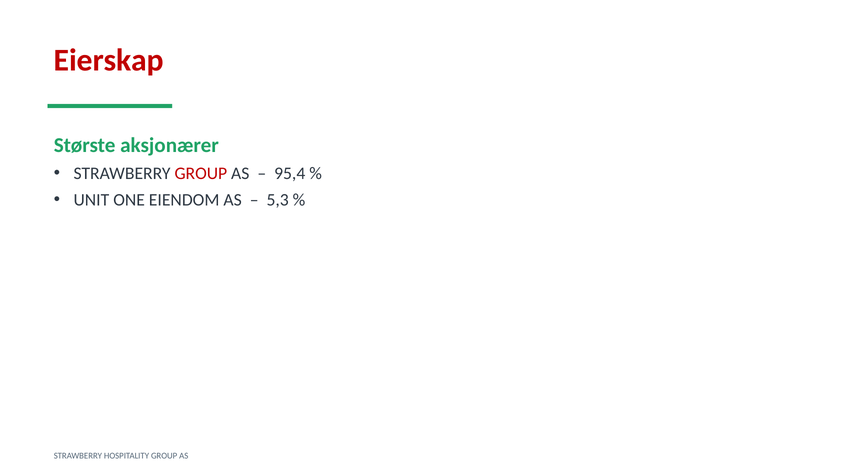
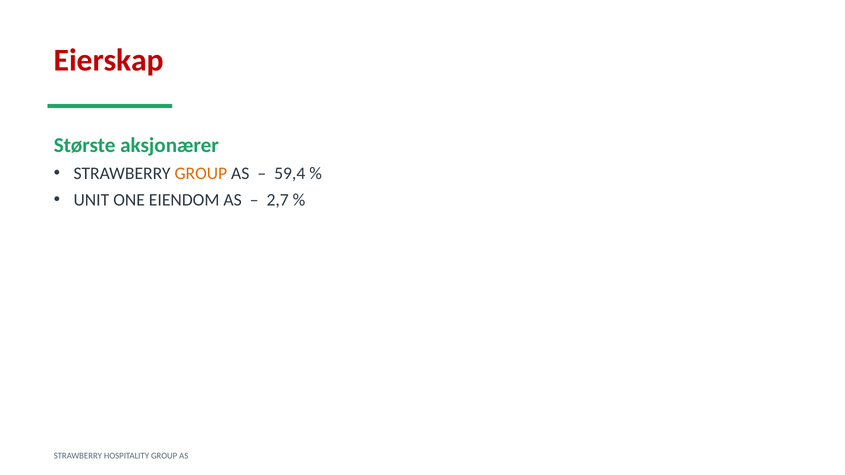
GROUP colour: red -> orange (201, 174)
95,4: 95,4 -> 59,4 (290, 174)
5,3: 5,3 -> 2,7 (278, 200)
